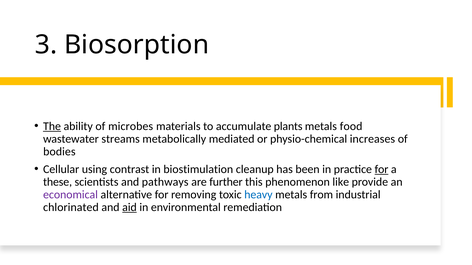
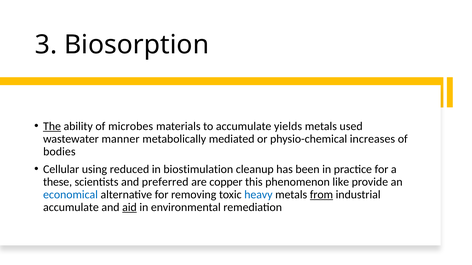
plants: plants -> yields (288, 126)
food: food -> used (351, 126)
streams: streams -> manner (121, 139)
contrast: contrast -> reduced (129, 170)
for underline: present -> none (382, 170)
pathways: pathways -> preferred (165, 182)
further: further -> copper (226, 182)
economical colour: purple -> blue (71, 195)
from underline: none -> present (321, 195)
chlorinated: chlorinated -> accumulate (71, 208)
